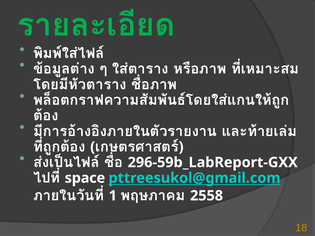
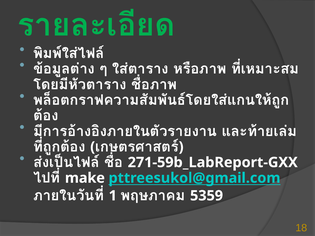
296-59b_LabReport-GXX: 296-59b_LabReport-GXX -> 271-59b_LabReport-GXX (213, 163)
space: space -> make (85, 178)
2558: 2558 -> 5359 (207, 196)
